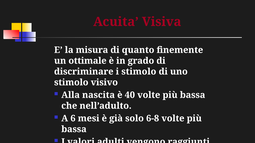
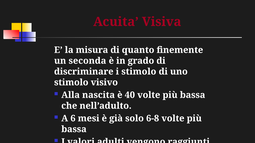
ottimale: ottimale -> seconda (87, 61)
